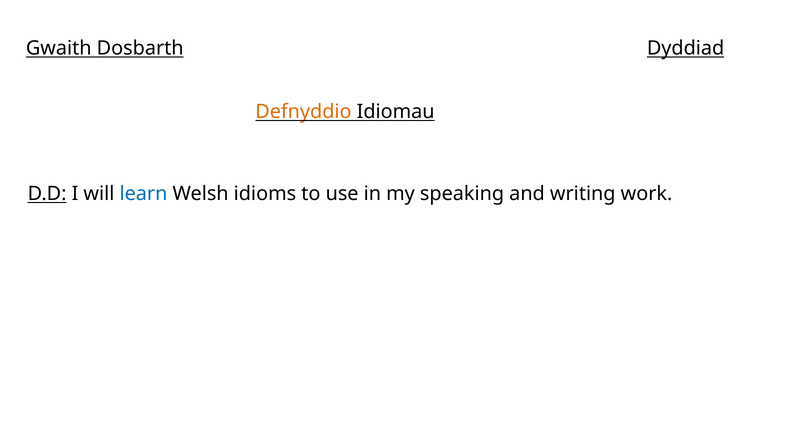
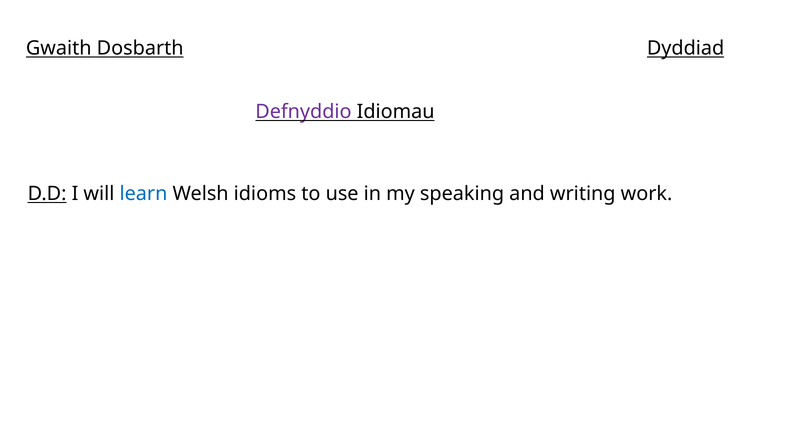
Defnyddio colour: orange -> purple (303, 112)
